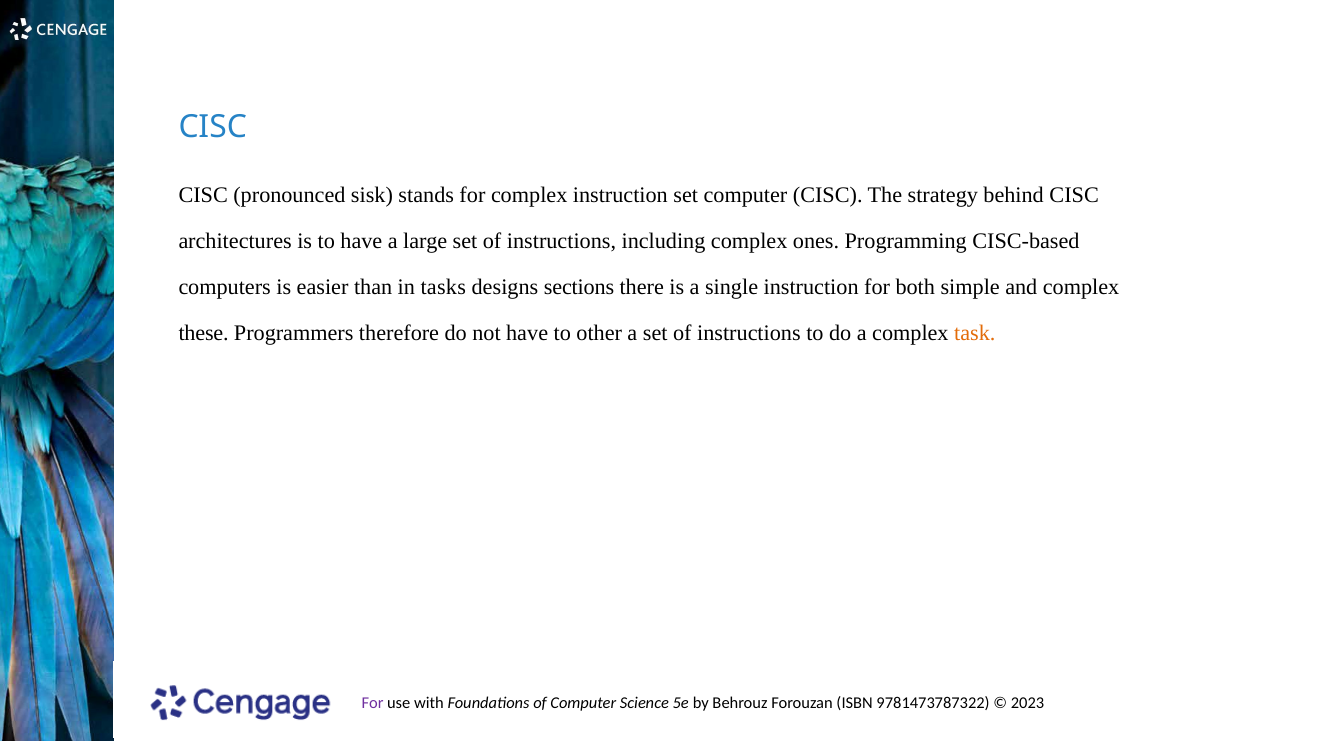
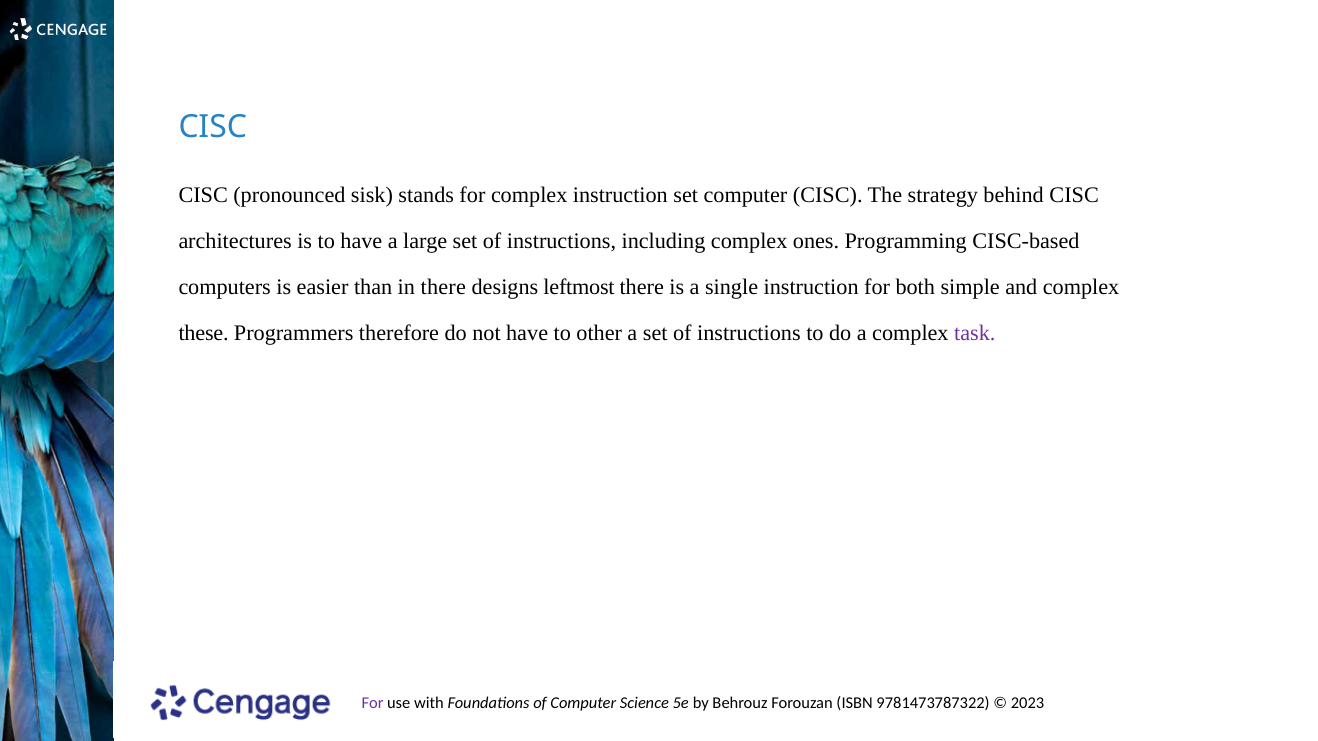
in tasks: tasks -> there (443, 287)
sections: sections -> leftmost (579, 287)
task colour: orange -> purple (975, 334)
